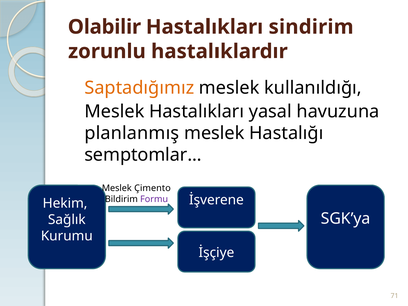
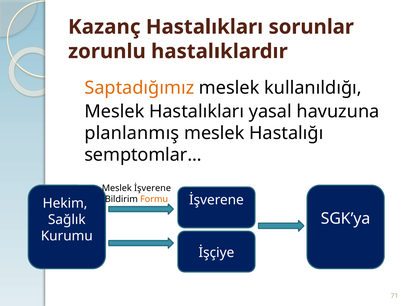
Olabilir: Olabilir -> Kazanç (104, 27)
sindirim: sindirim -> sorunlar (311, 27)
Meslek Çimento: Çimento -> İşverene (153, 188)
Formu colour: purple -> orange (154, 199)
